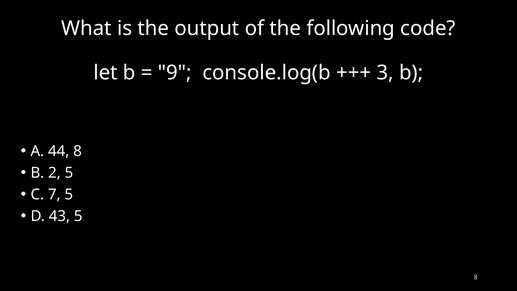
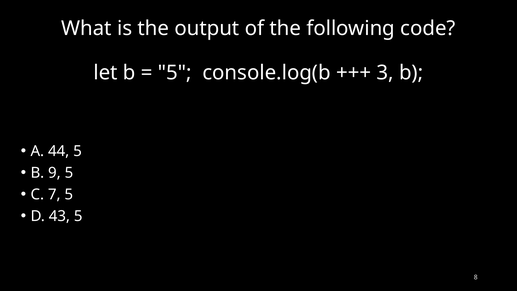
9: 9 -> 5 (175, 73)
44 8: 8 -> 5 (77, 151)
2: 2 -> 9 (54, 173)
